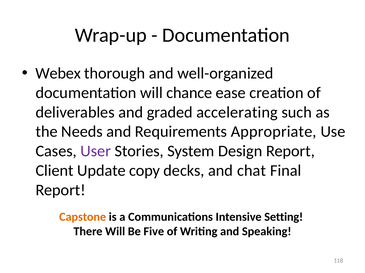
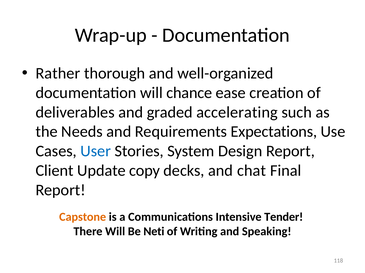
Webex: Webex -> Rather (58, 74)
Appropriate: Appropriate -> Expectations (274, 132)
User colour: purple -> blue (96, 151)
Setting: Setting -> Tender (284, 217)
Five: Five -> Neti (154, 232)
